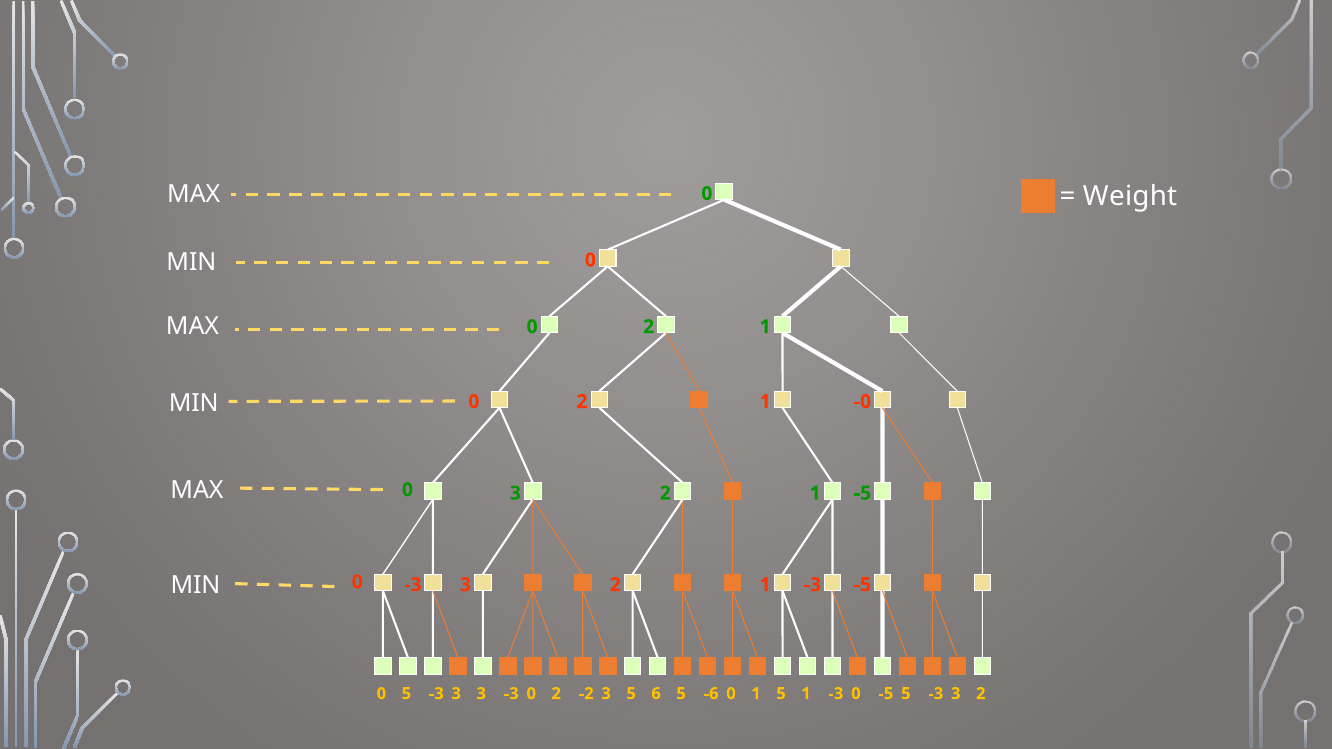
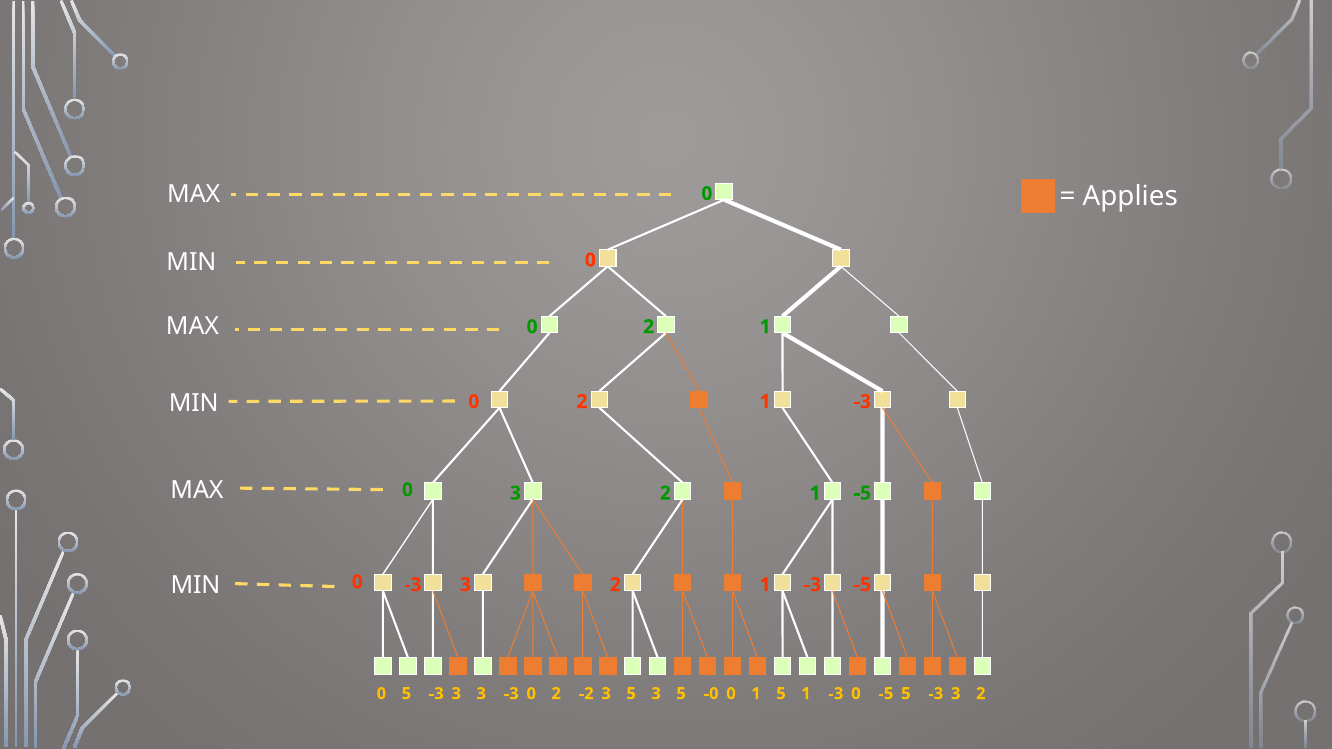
Weight: Weight -> Applies (1130, 196)
-0: -0 -> -3 (863, 402)
5 -3 6: 6 -> 3 (656, 694)
-6: -6 -> -0 (711, 694)
